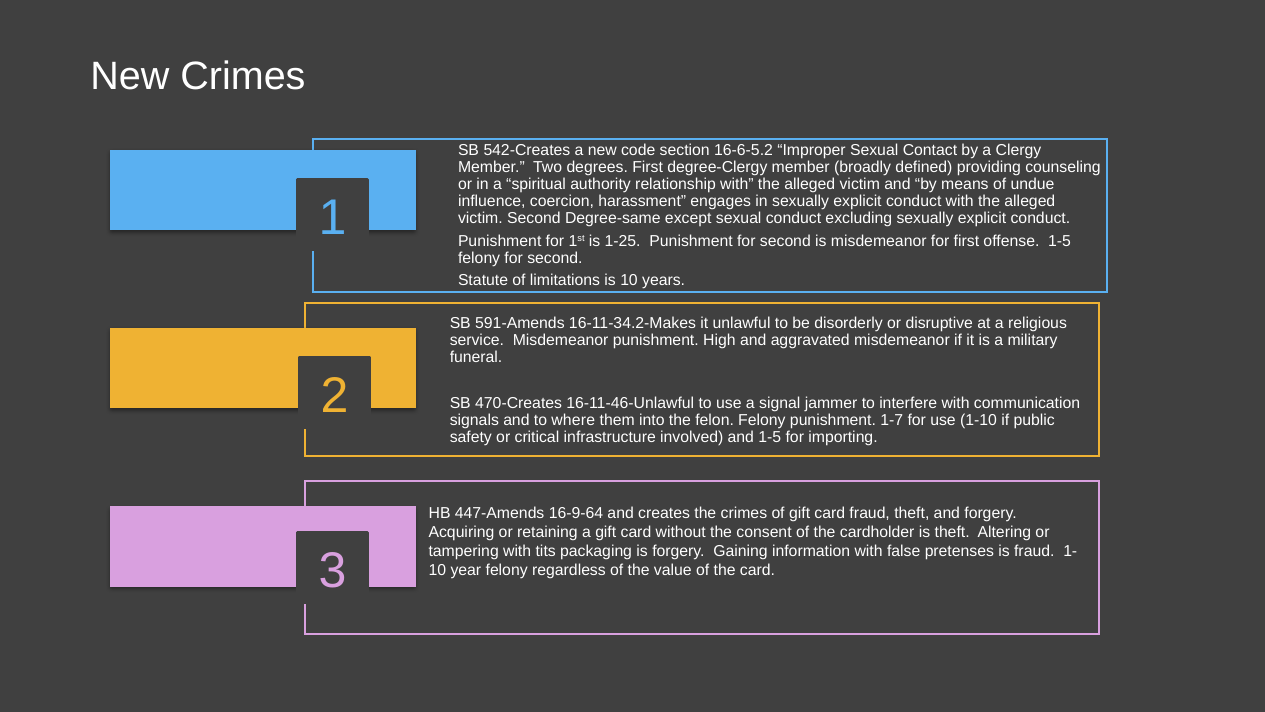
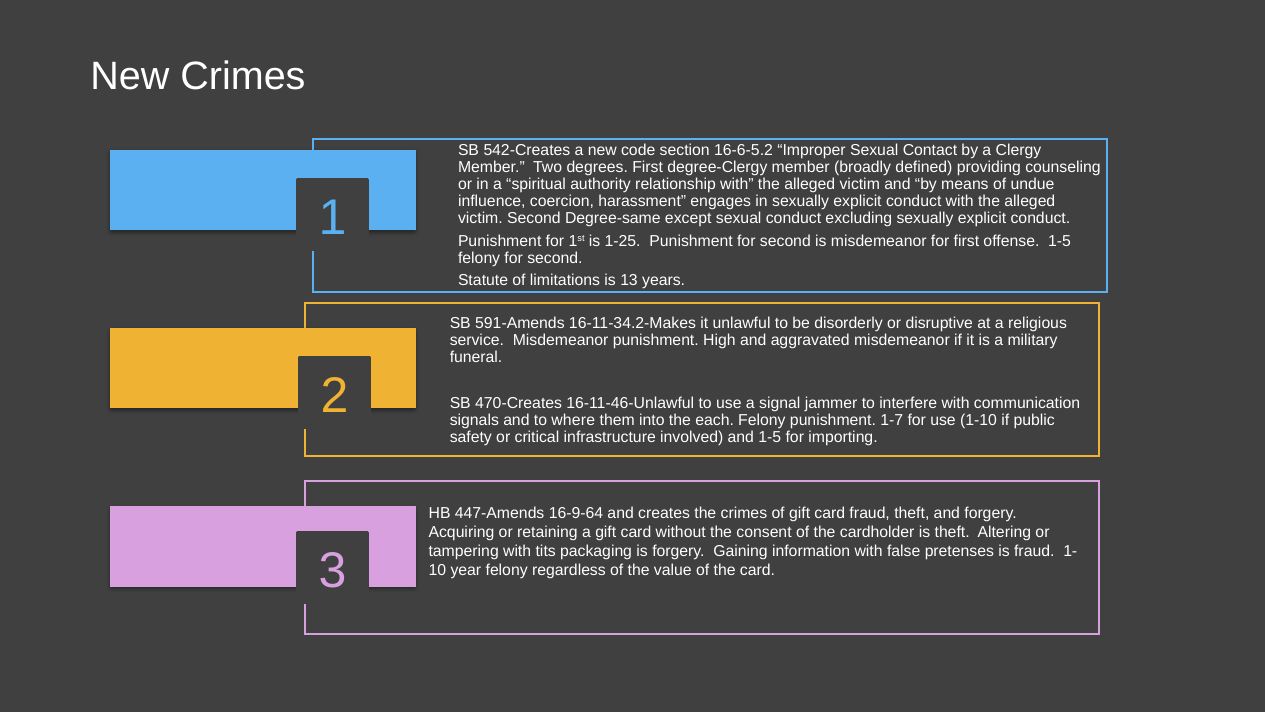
is 10: 10 -> 13 (629, 281)
felon: felon -> each (715, 420)
